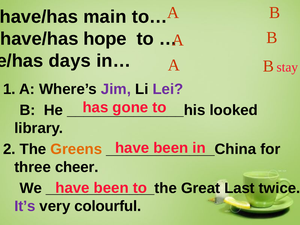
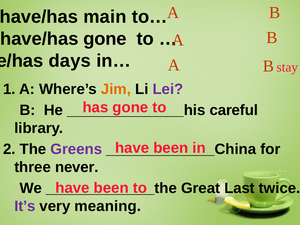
have/has hope: hope -> gone (105, 39)
Jim colour: purple -> orange (116, 89)
looked: looked -> careful (234, 110)
Greens colour: orange -> purple (76, 149)
cheer: cheer -> never (77, 167)
colourful: colourful -> meaning (108, 206)
